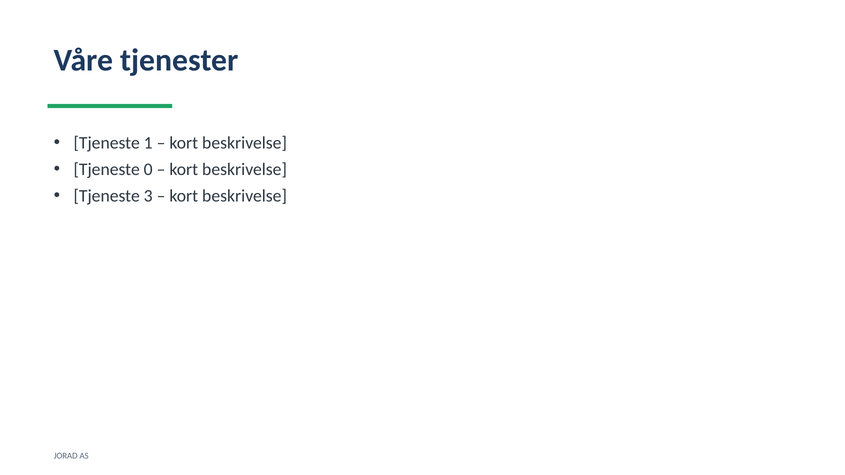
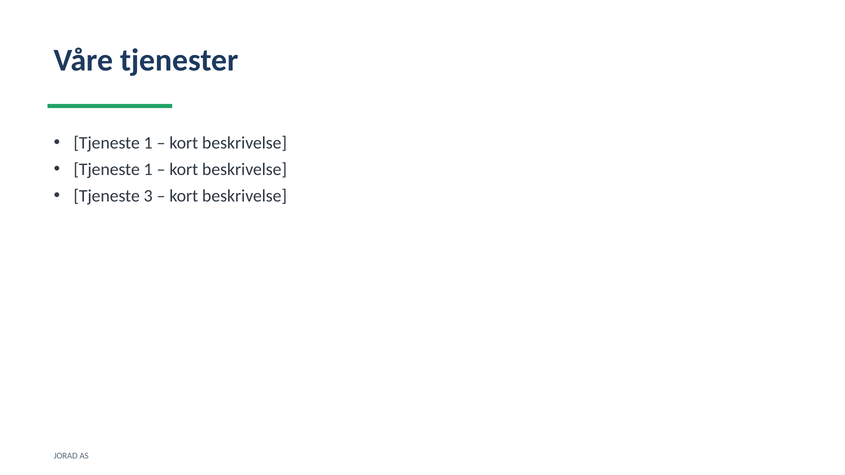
0: 0 -> 1 (148, 170)
